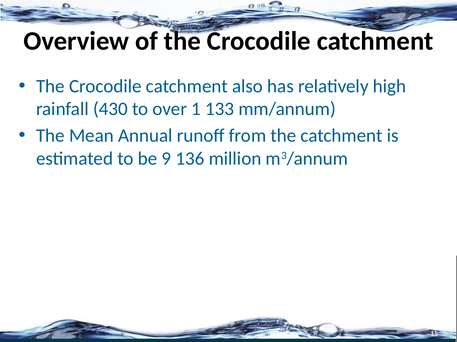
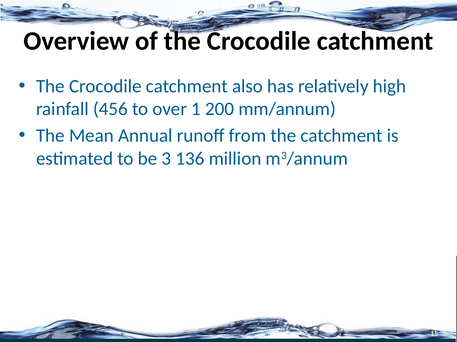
430: 430 -> 456 (110, 109)
133: 133 -> 200 (220, 109)
9: 9 -> 3 (166, 159)
